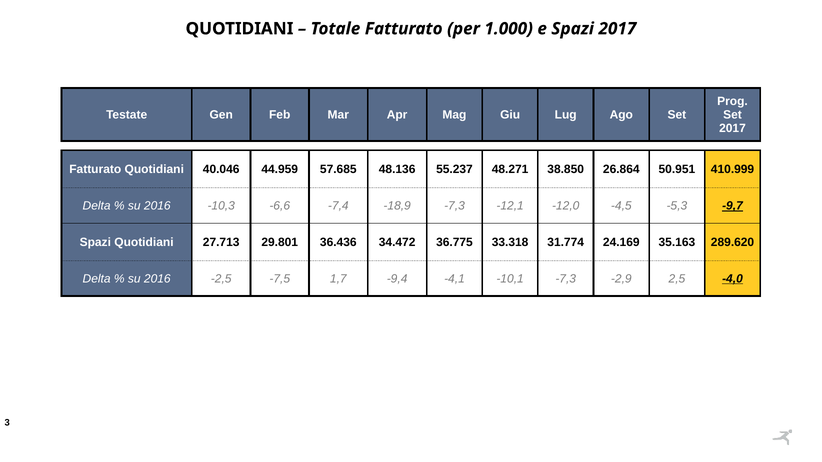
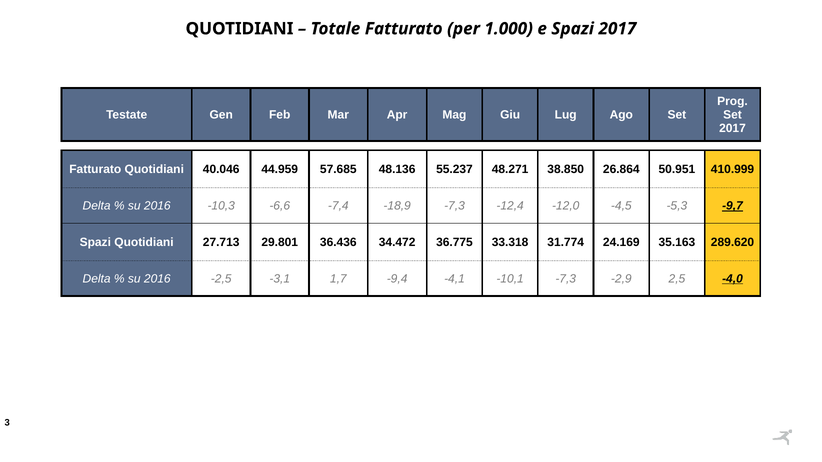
-12,1: -12,1 -> -12,4 (510, 206)
-7,5: -7,5 -> -3,1 (280, 279)
